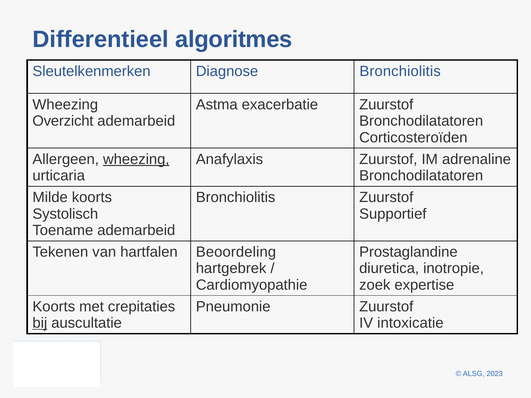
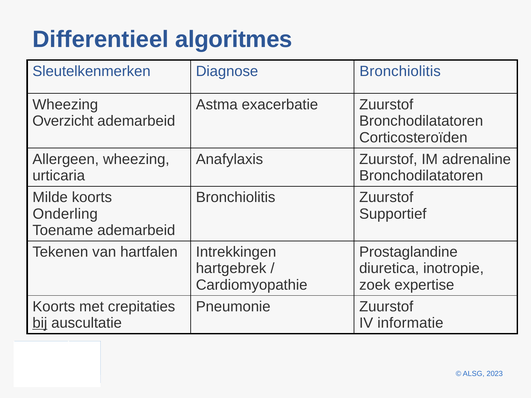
wheezing underline: present -> none (136, 159)
Systolisch: Systolisch -> Onderling (65, 214)
Beoordeling: Beoordeling -> Intrekkingen (236, 252)
intoxicatie: intoxicatie -> informatie (410, 323)
